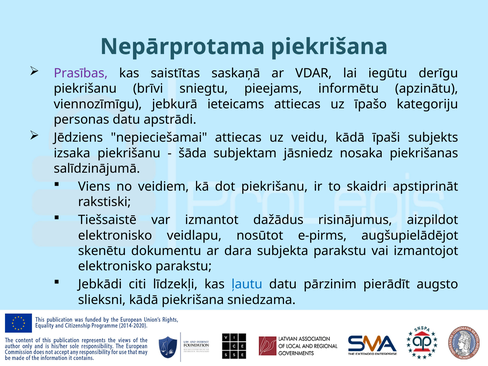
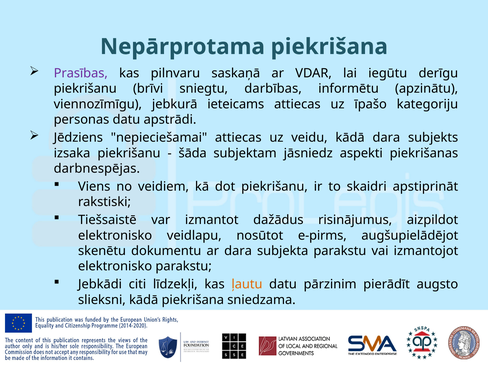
saistītas: saistītas -> pilnvaru (175, 73)
pieejams: pieejams -> darbības (273, 89)
kādā īpaši: īpaši -> dara (386, 138)
nosaka: nosaka -> aspekti (361, 153)
salīdzinājumā: salīdzinājumā -> darbnespējas (97, 169)
ļautu colour: blue -> orange (247, 284)
